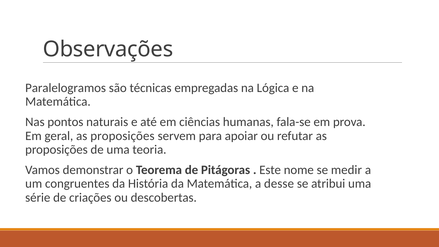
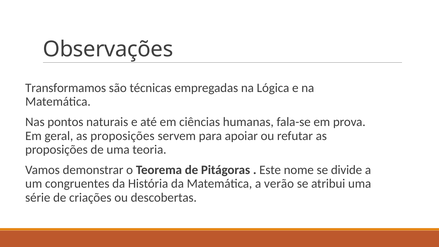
Paralelogramos: Paralelogramos -> Transformamos (66, 88)
medir: medir -> divide (347, 170)
desse: desse -> verão (279, 184)
